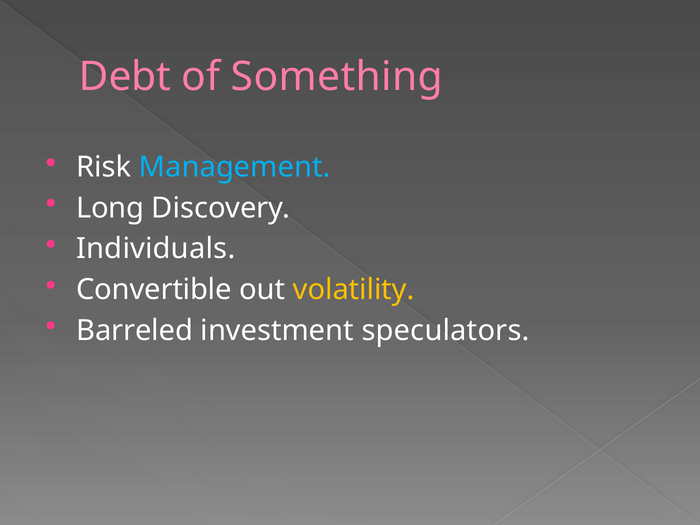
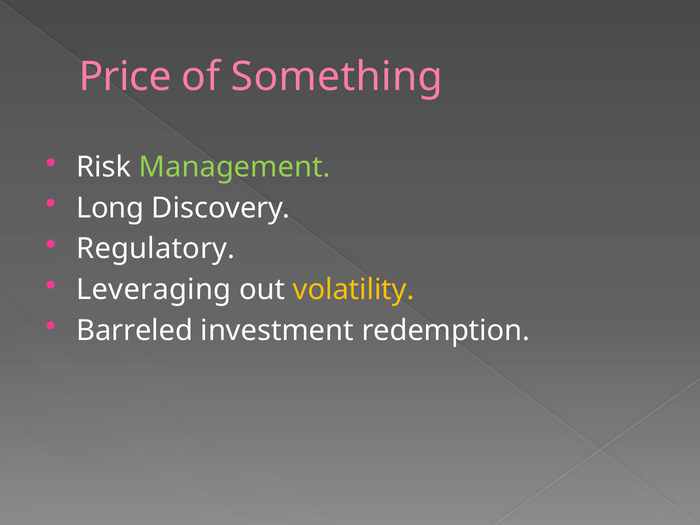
Debt: Debt -> Price (125, 77)
Management colour: light blue -> light green (235, 167)
Individuals: Individuals -> Regulatory (156, 249)
Convertible: Convertible -> Leveraging (154, 290)
speculators: speculators -> redemption (446, 330)
